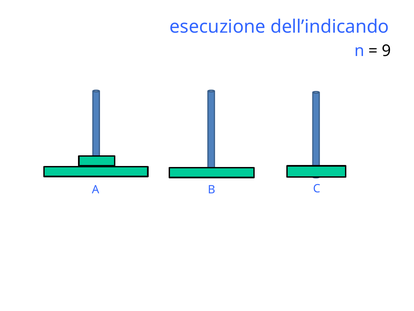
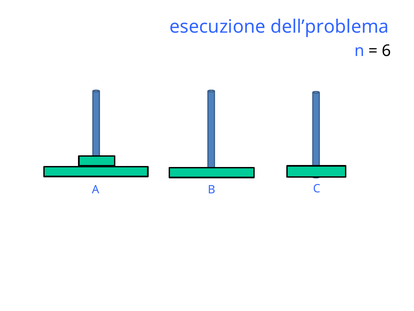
dell’indicando: dell’indicando -> dell’problema (330, 27)
9: 9 -> 6 (387, 51)
